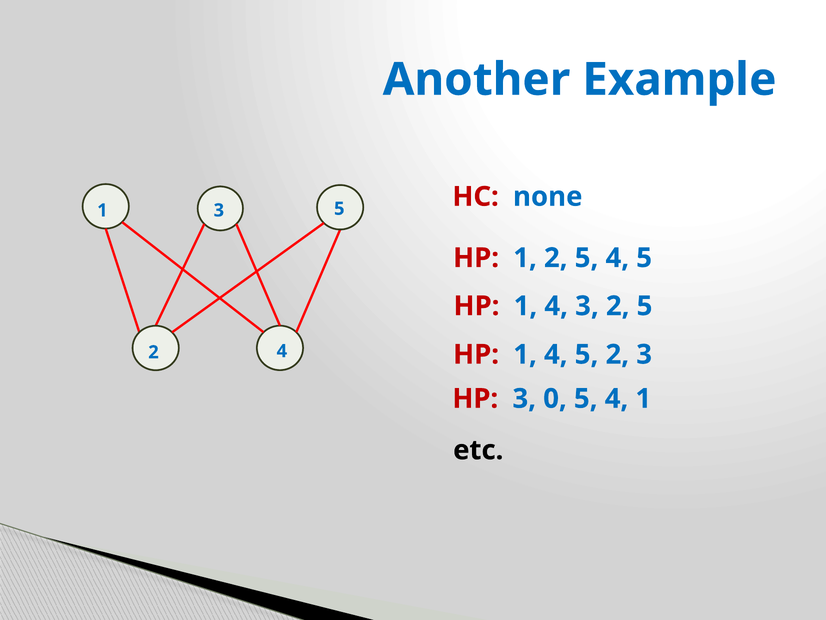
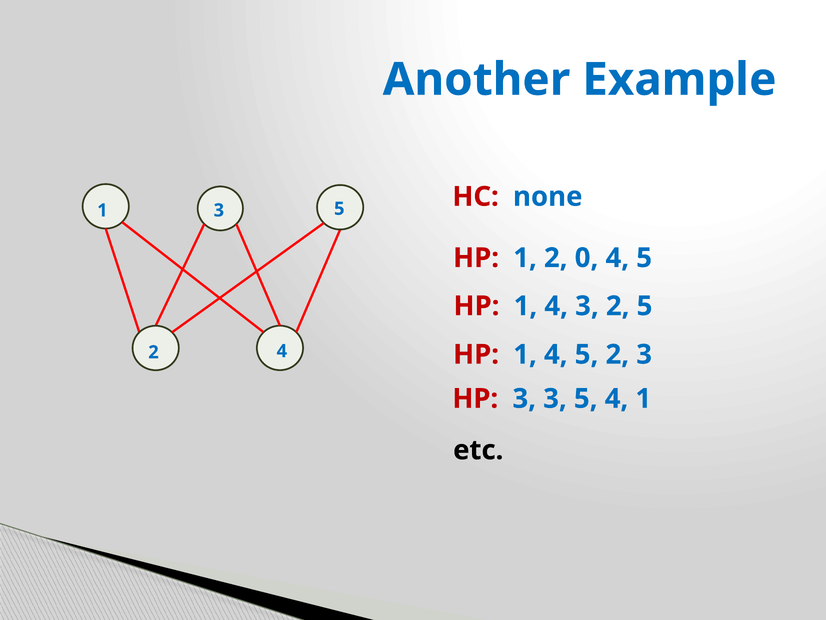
1 2 5: 5 -> 0 (587, 258)
3 0: 0 -> 3 (555, 398)
